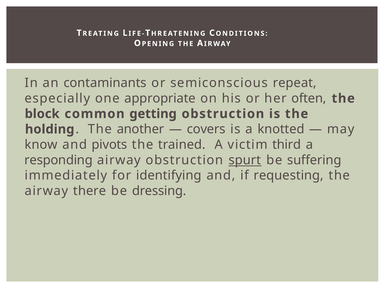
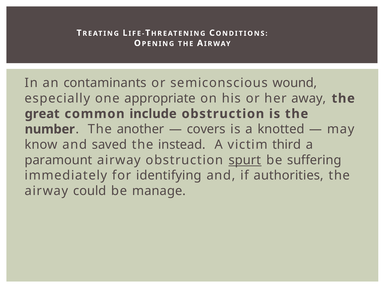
repeat: repeat -> wound (295, 83)
often: often -> away (309, 98)
block: block -> great (42, 114)
getting: getting -> include (153, 114)
holding: holding -> number (50, 129)
pivots: pivots -> saved (109, 145)
trained: trained -> instead (182, 145)
responding: responding -> paramount (59, 160)
requesting: requesting -> authorities (289, 175)
there: there -> could (90, 191)
dressing: dressing -> manage (159, 191)
